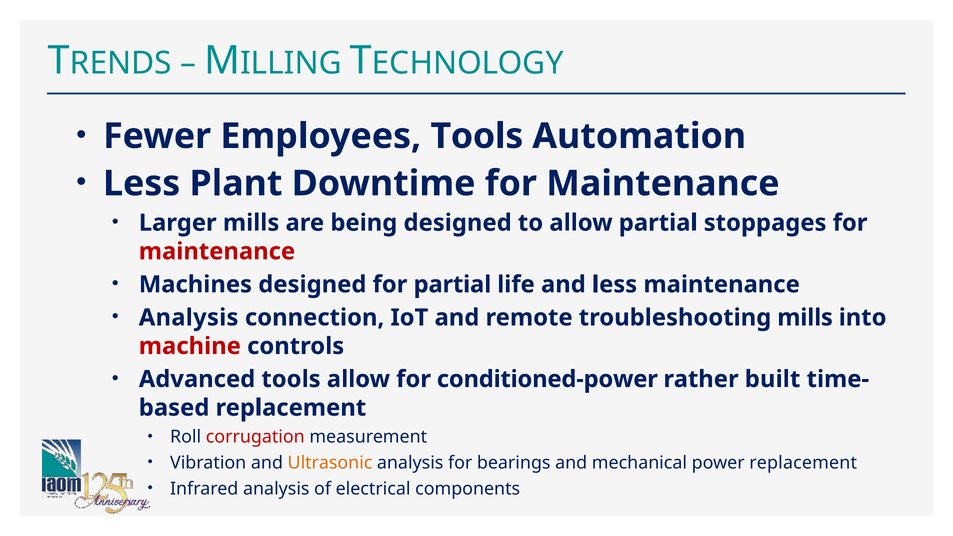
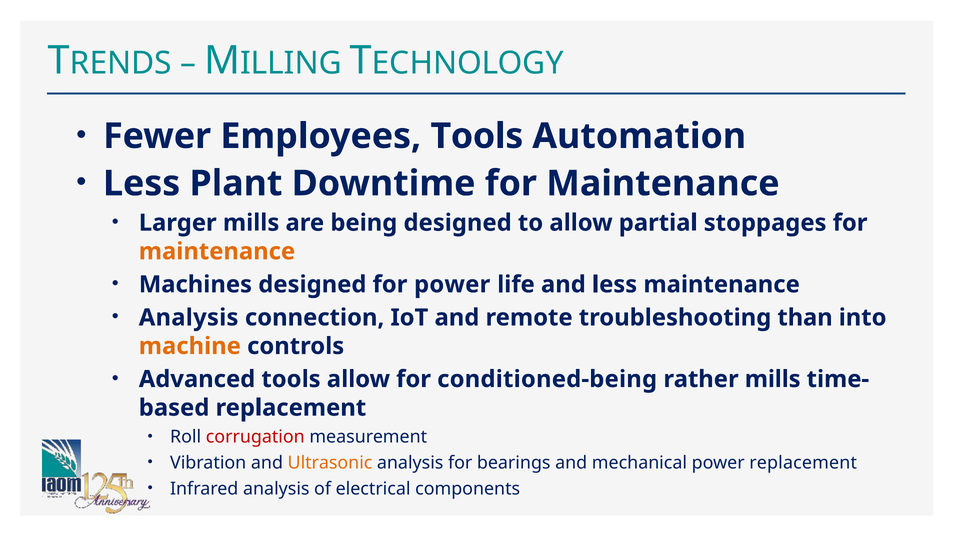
maintenance colour: red -> orange (217, 251)
for partial: partial -> power (452, 285)
troubleshooting mills: mills -> than (805, 318)
machine colour: red -> orange (190, 346)
conditioned-power: conditioned-power -> conditioned-being (547, 379)
rather built: built -> mills (773, 379)
